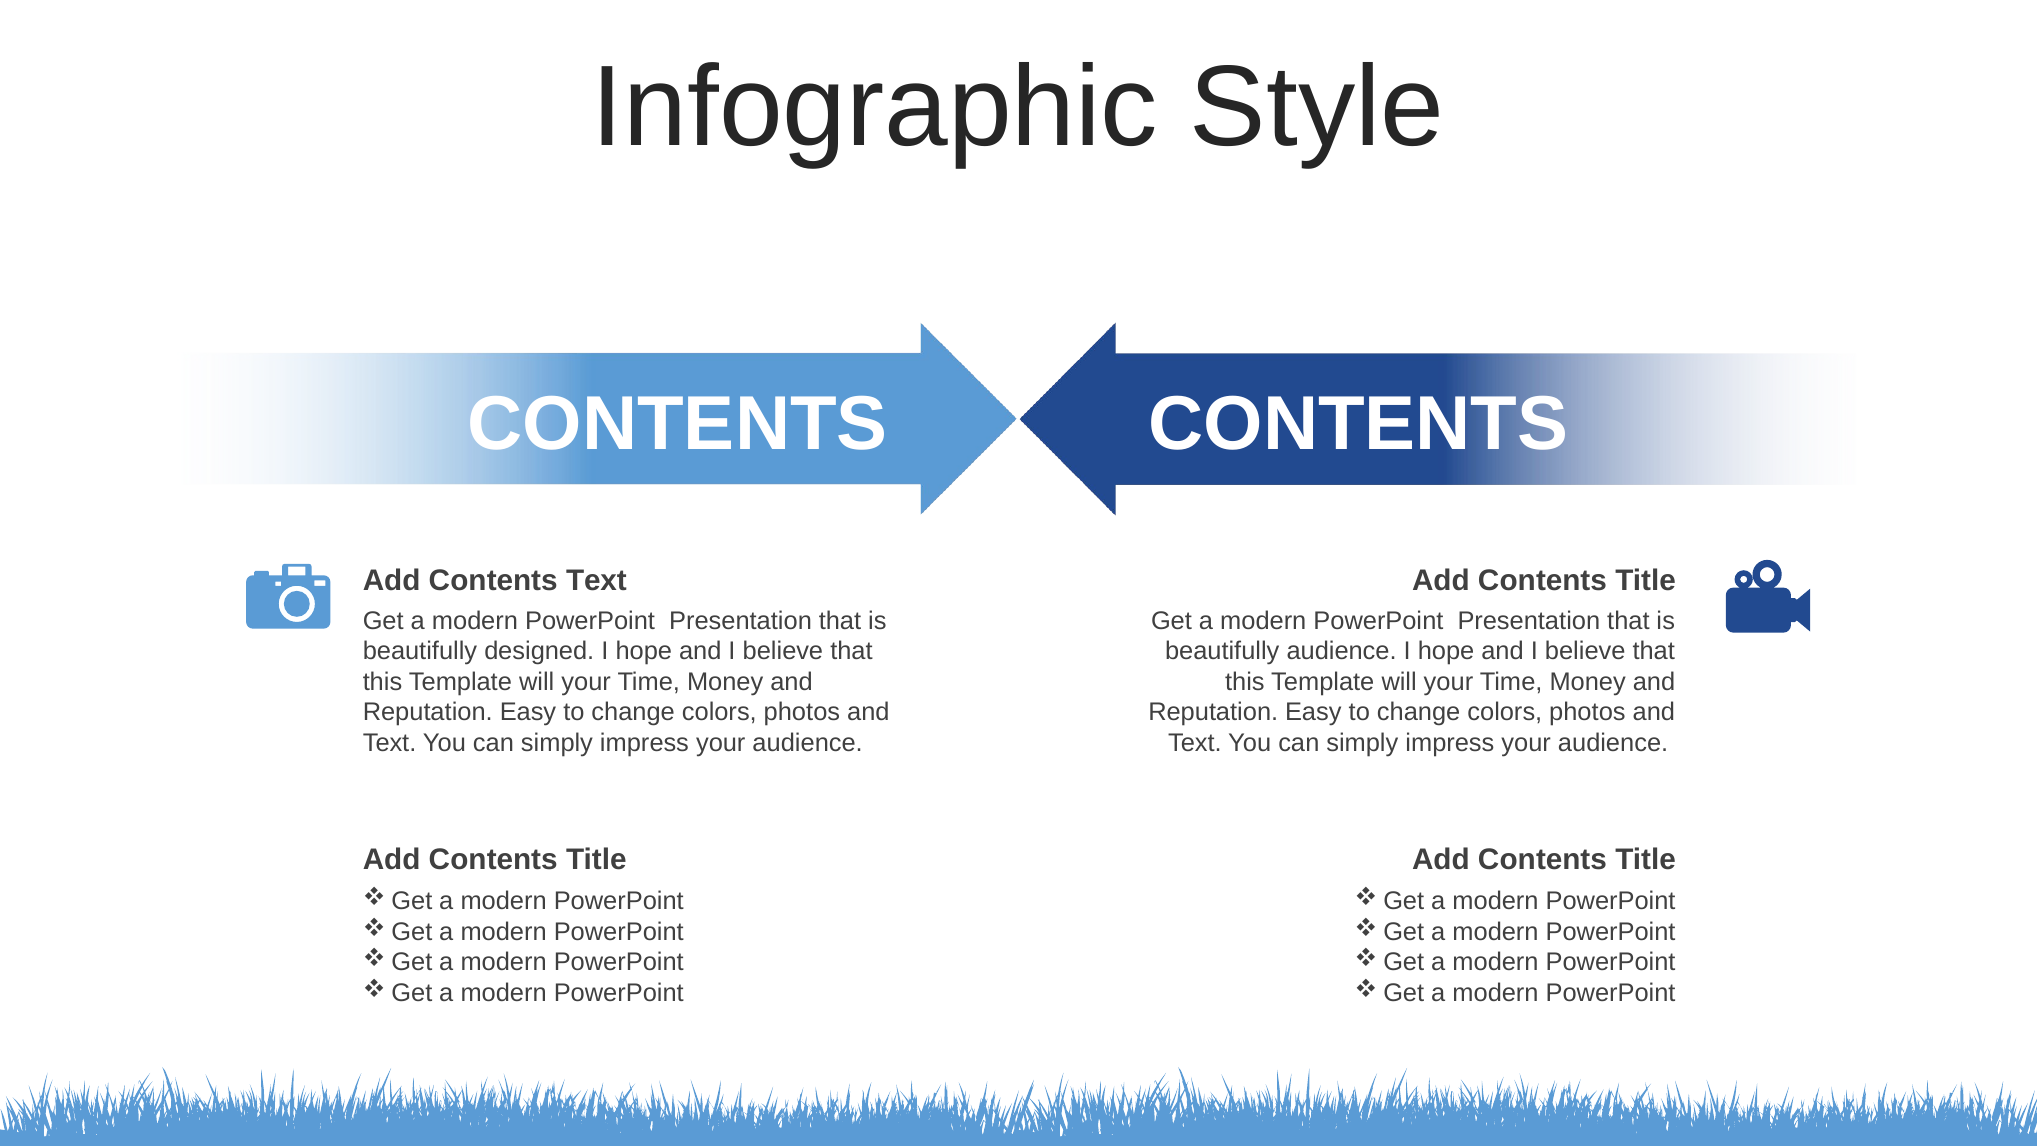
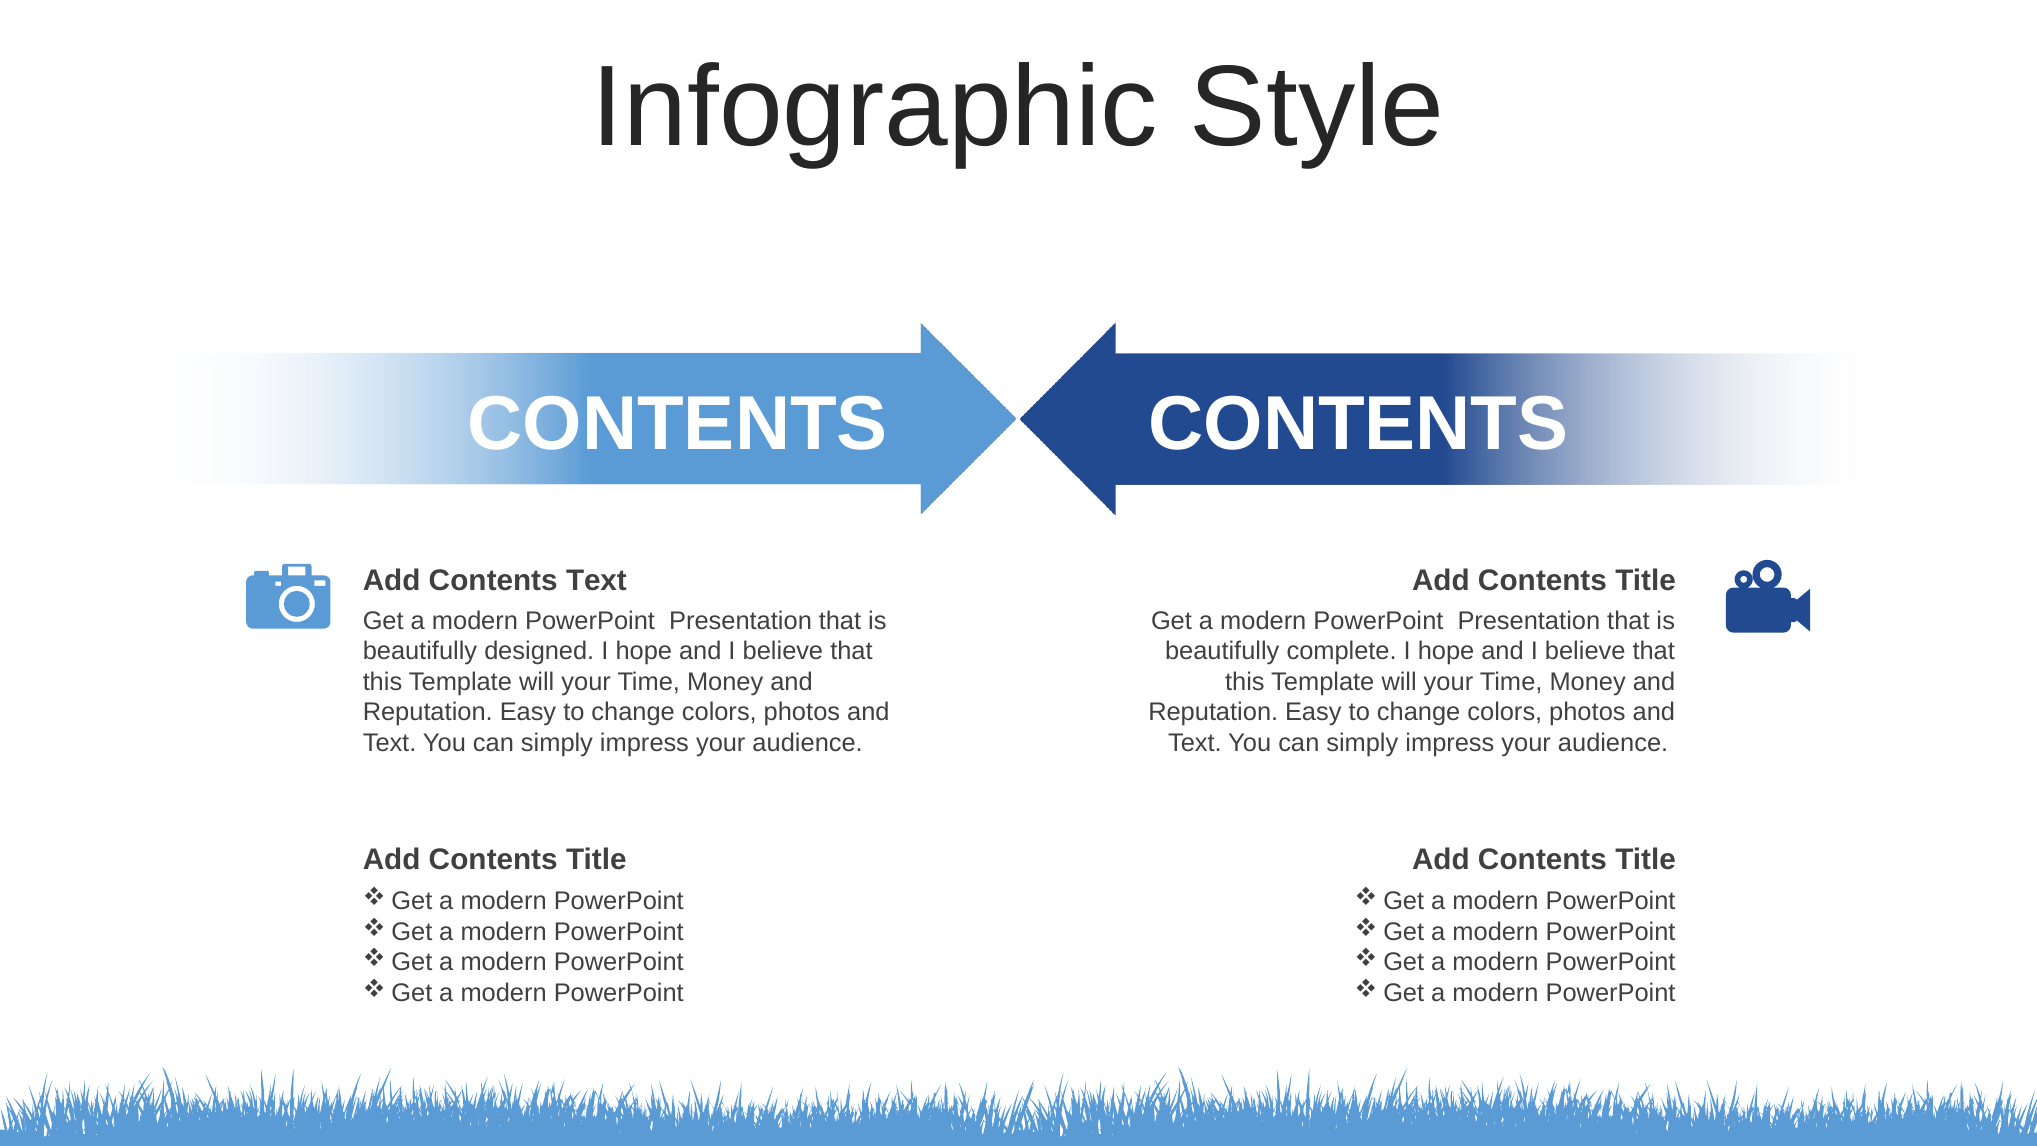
beautifully audience: audience -> complete (1342, 651)
